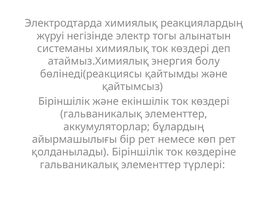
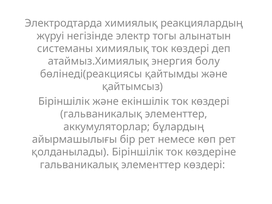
элементтер түрлері: түрлері -> көздері (204, 165)
